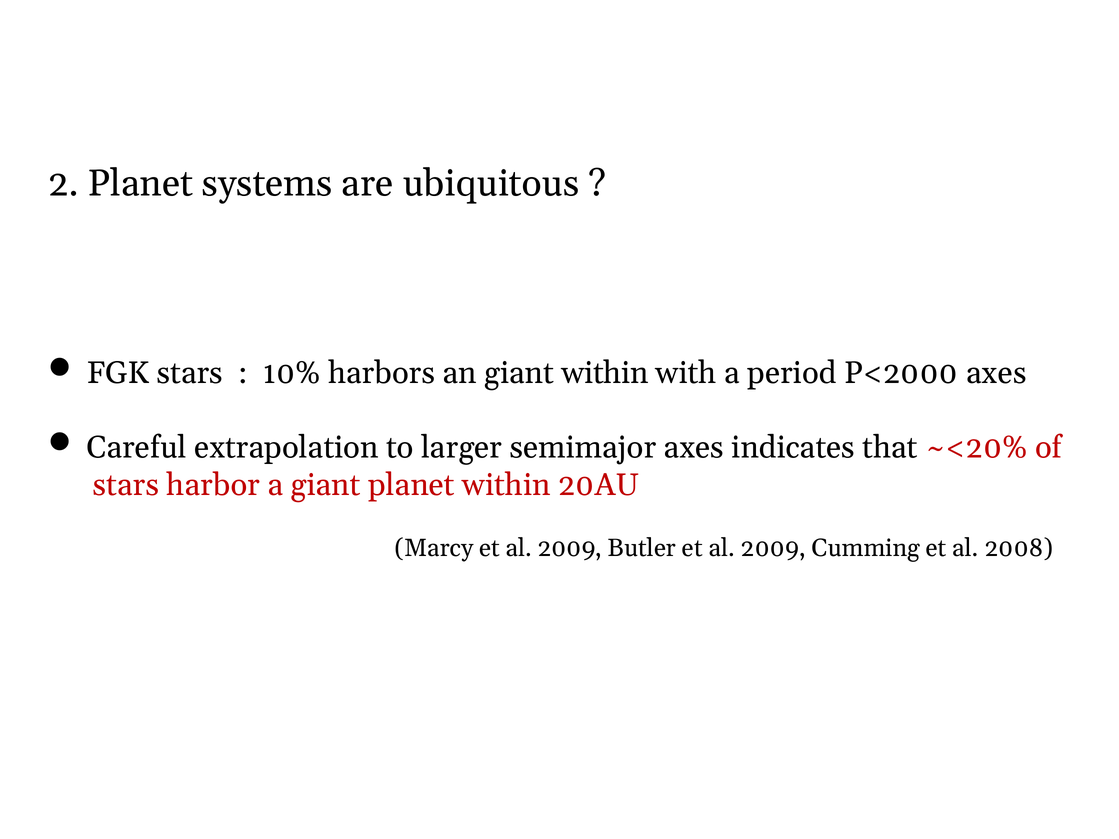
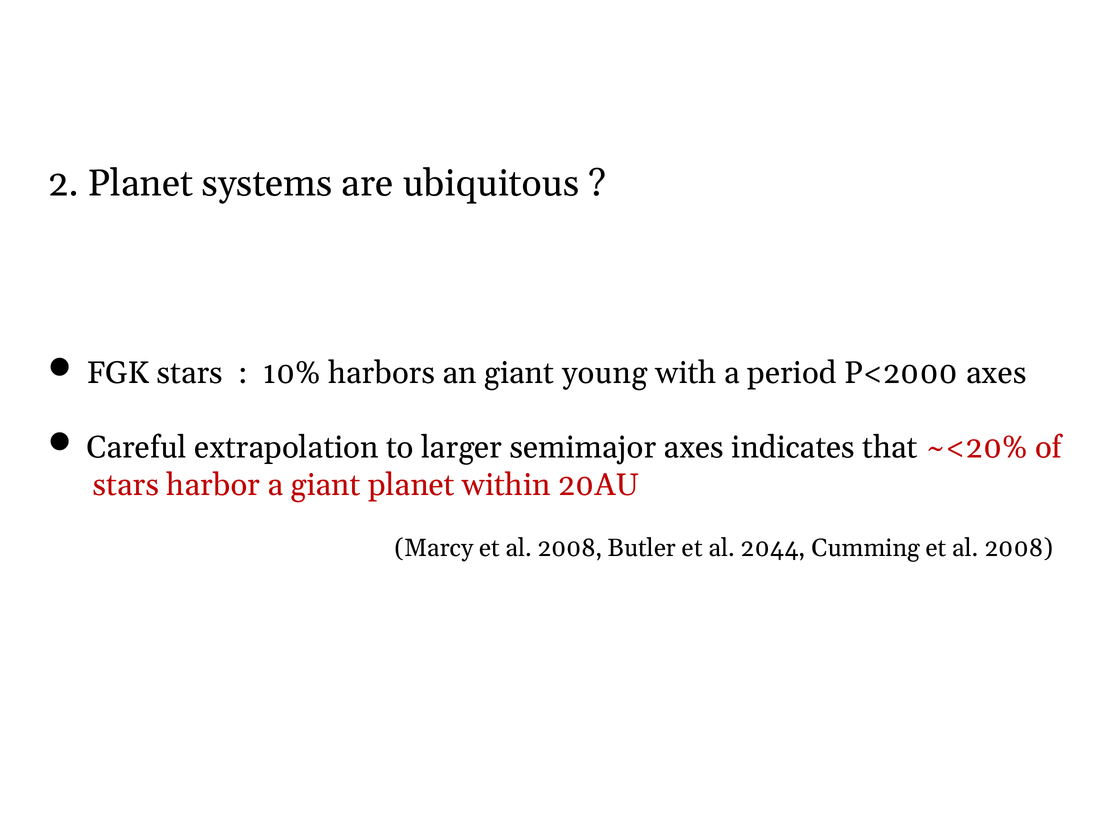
giant within: within -> young (605, 373)
Marcy et al 2009: 2009 -> 2008 (570, 548)
Butler et al 2009: 2009 -> 2044 (773, 548)
